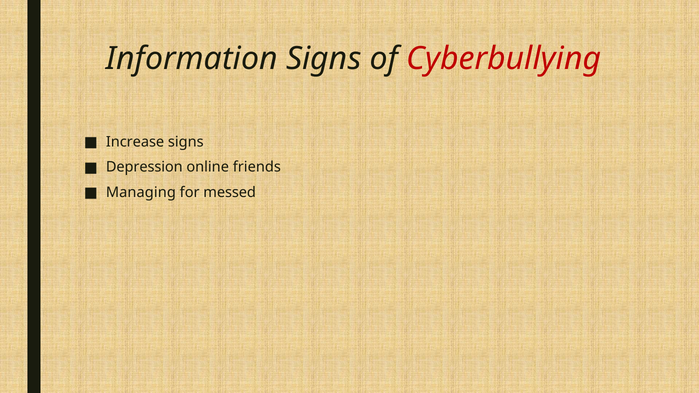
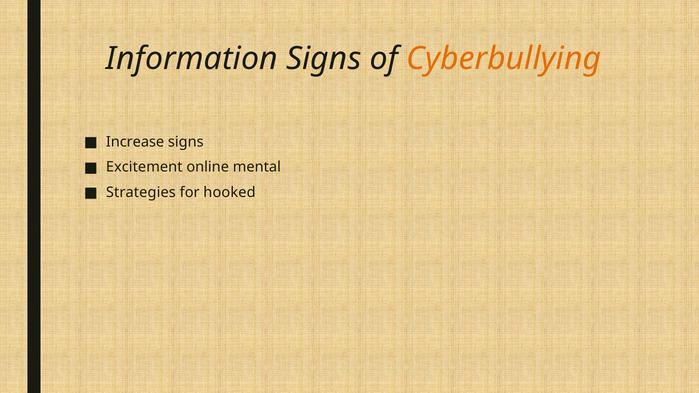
Cyberbullying colour: red -> orange (504, 59)
Depression: Depression -> Excitement (144, 167)
friends: friends -> mental (257, 167)
Managing: Managing -> Strategies (141, 192)
messed: messed -> hooked (230, 192)
